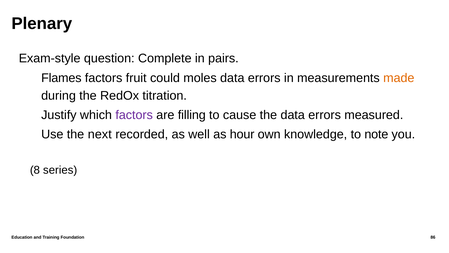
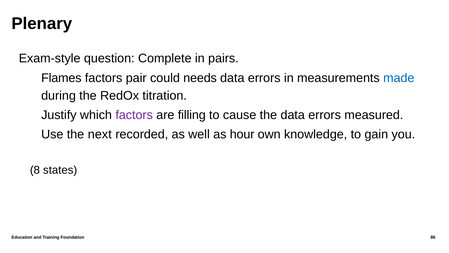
fruit: fruit -> pair (136, 78)
moles: moles -> needs (200, 78)
made colour: orange -> blue (399, 78)
note: note -> gain (376, 134)
series: series -> states (60, 170)
